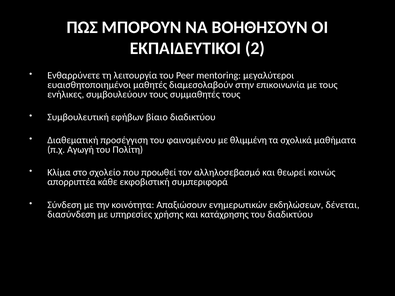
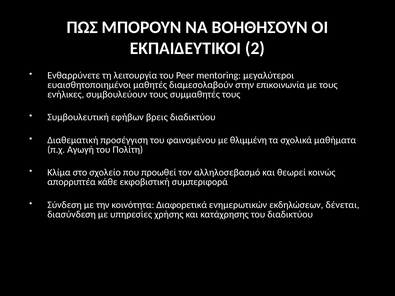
βίαιο: βίαιο -> βρεις (157, 117)
Απαξιώσουν: Απαξιώσουν -> Διαφορετικά (182, 205)
